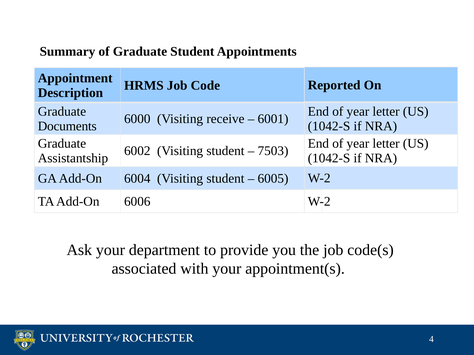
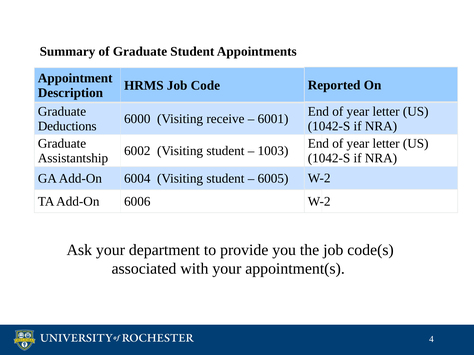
Documents: Documents -> Deductions (67, 126)
7503: 7503 -> 1003 (273, 151)
